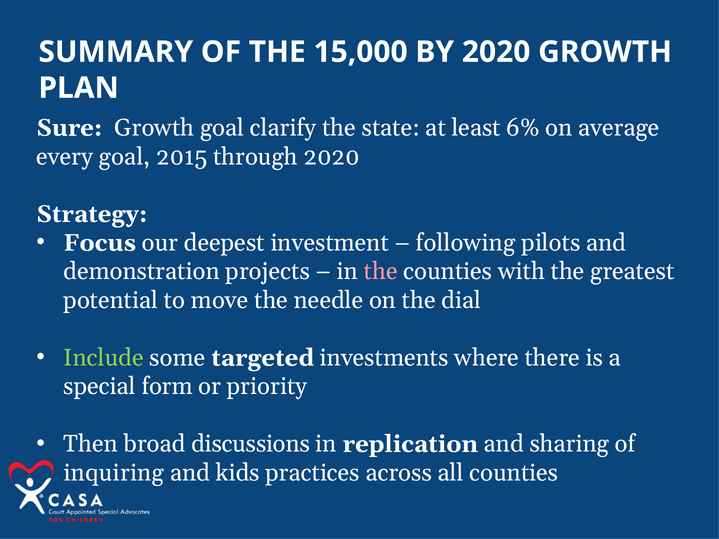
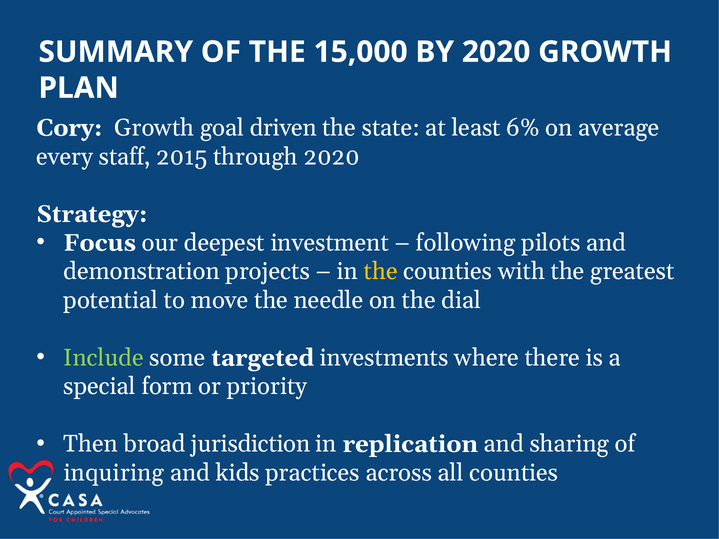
Sure: Sure -> Cory (69, 128)
clarify: clarify -> driven (283, 128)
every goal: goal -> staff (125, 157)
the colour: pink -> yellow (381, 272)
discussions: discussions -> jurisdiction (251, 444)
